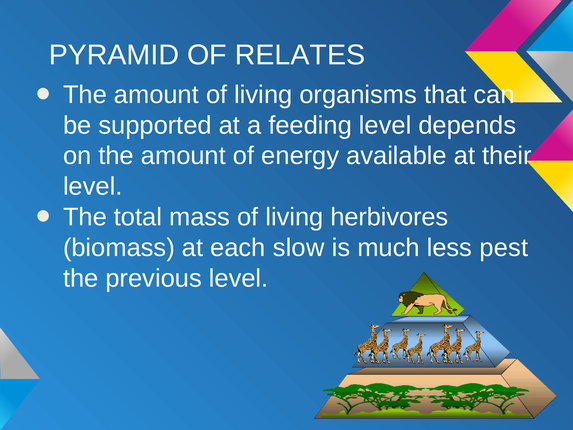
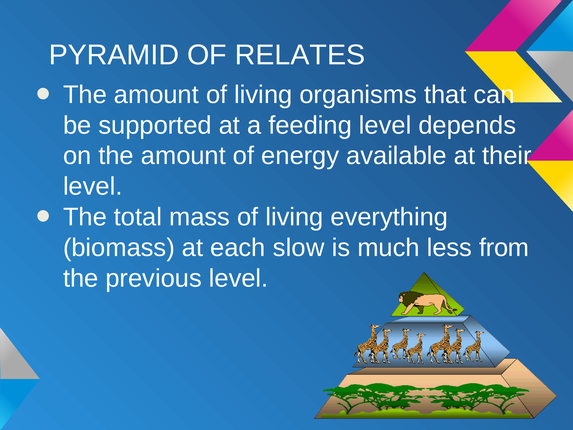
herbivores: herbivores -> everything (389, 217)
pest: pest -> from (504, 248)
